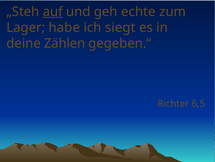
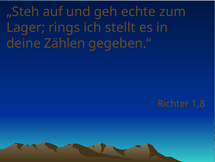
auf underline: present -> none (53, 12)
habe: habe -> rings (64, 27)
siegt: siegt -> stellt (120, 27)
6,5: 6,5 -> 1,8 (198, 103)
